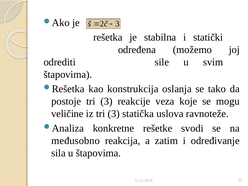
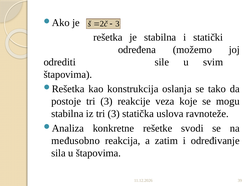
veličine: veličine -> stabilna (67, 114)
